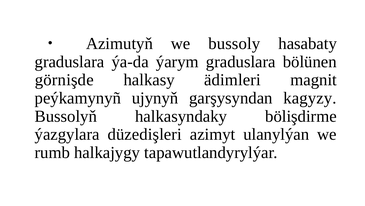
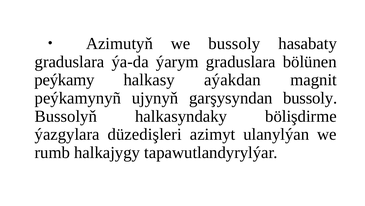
görnişde: görnişde -> peýkamy (64, 80)
ädimleri: ädimleri -> aýakdan (232, 80)
garşysyndan kagyzy: kagyzy -> bussoly (310, 98)
